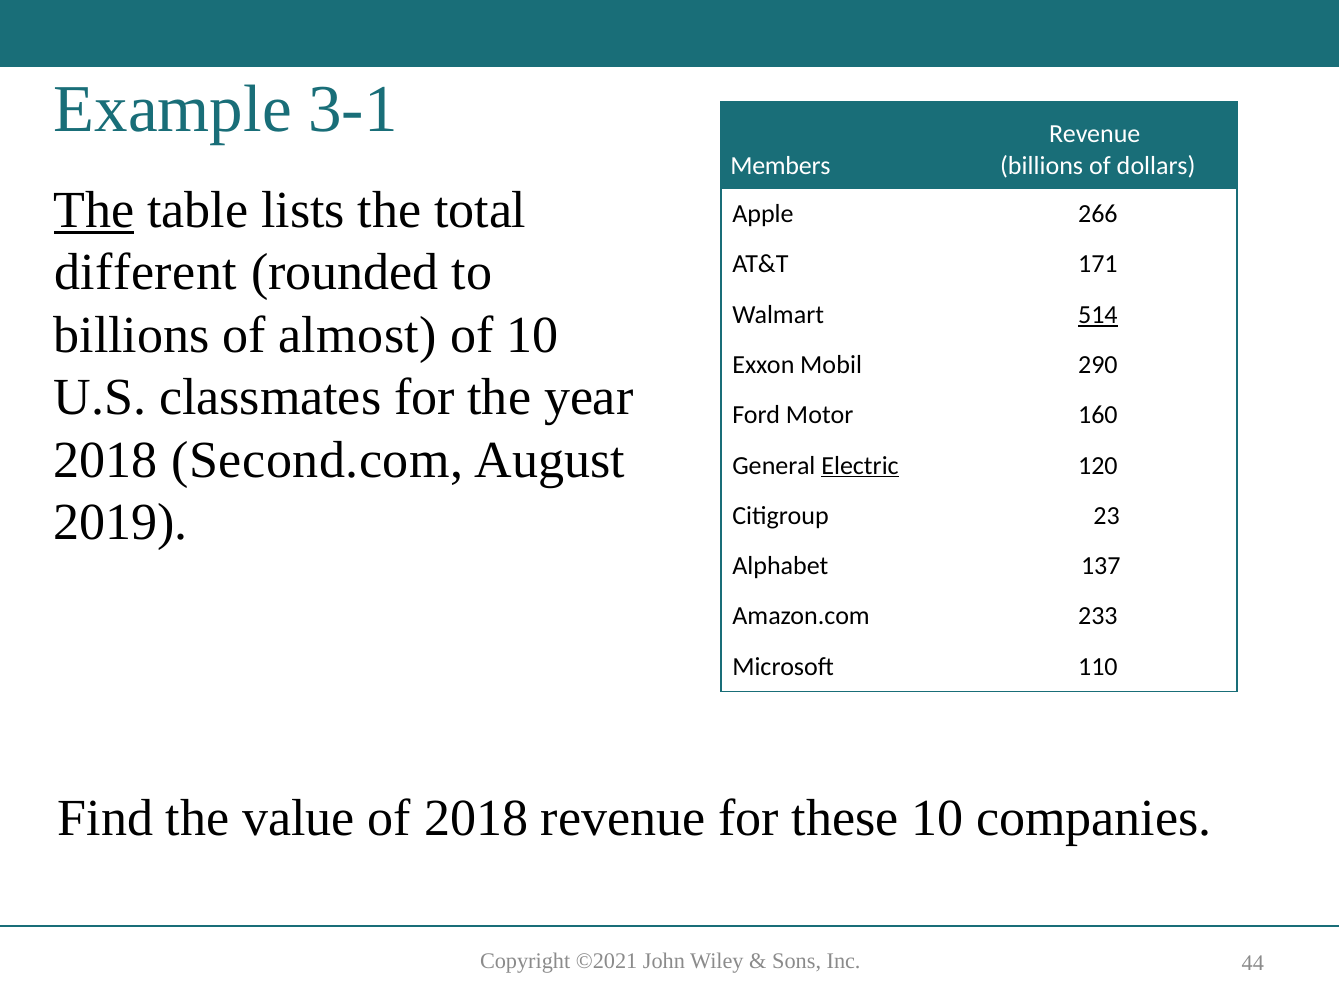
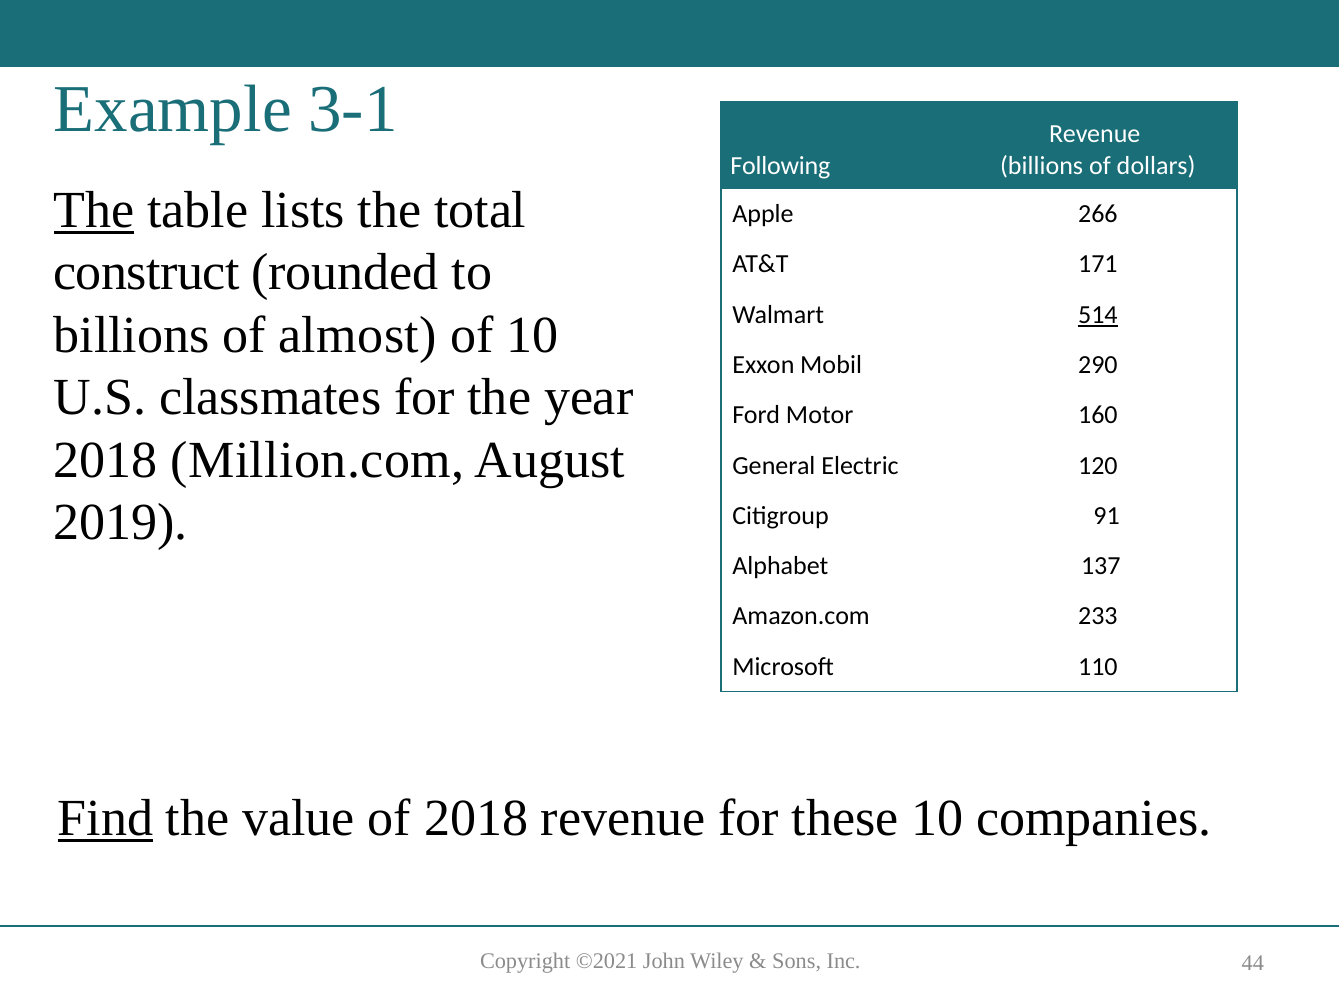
Members: Members -> Following (780, 166)
different: different -> construct (146, 273)
Second.com: Second.com -> Million.com (318, 460)
Electric underline: present -> none (860, 466)
23: 23 -> 91 (1107, 516)
Find underline: none -> present (105, 818)
